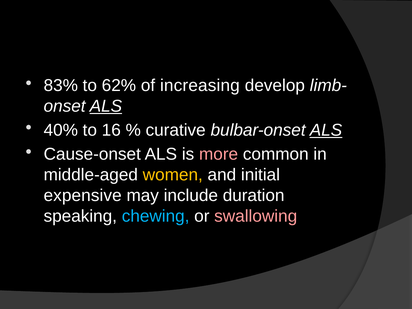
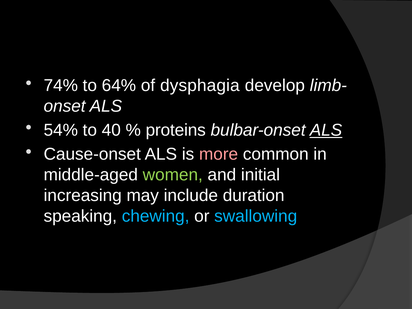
83%: 83% -> 74% (61, 86)
62%: 62% -> 64% (119, 86)
increasing: increasing -> dysphagia (200, 86)
ALS underline: present -> none (106, 106)
40%: 40% -> 54% (61, 130)
16: 16 -> 40 (111, 130)
curative: curative -> proteins (176, 130)
women colour: yellow -> light green (173, 175)
expensive: expensive -> increasing (83, 196)
swallowing colour: pink -> light blue (256, 216)
